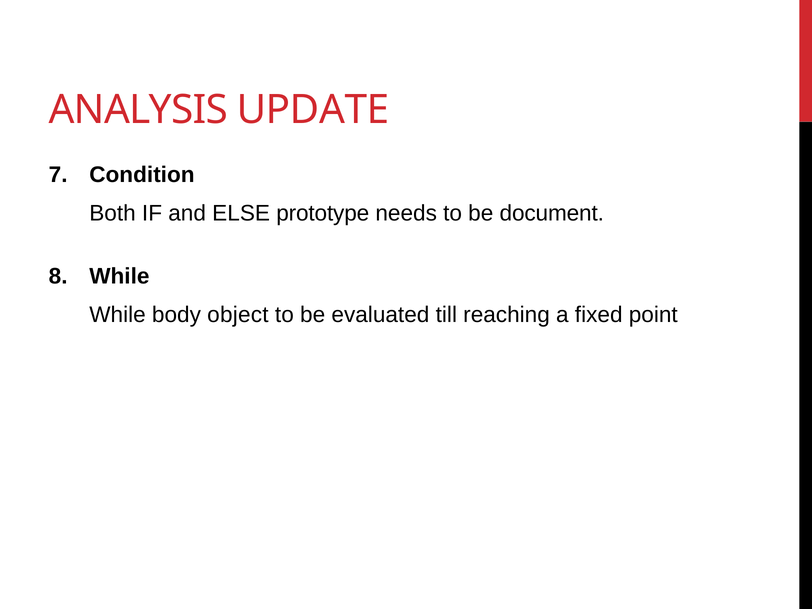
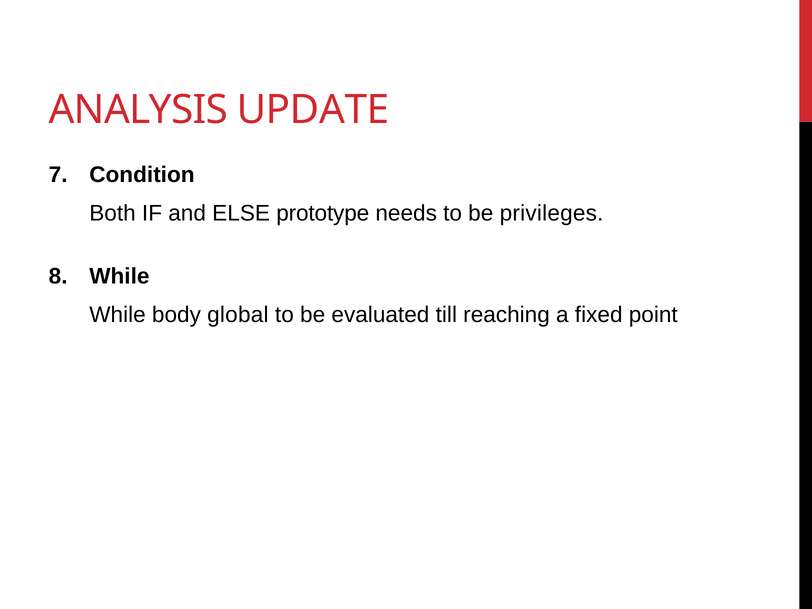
document: document -> privileges (552, 213)
object: object -> global (238, 315)
